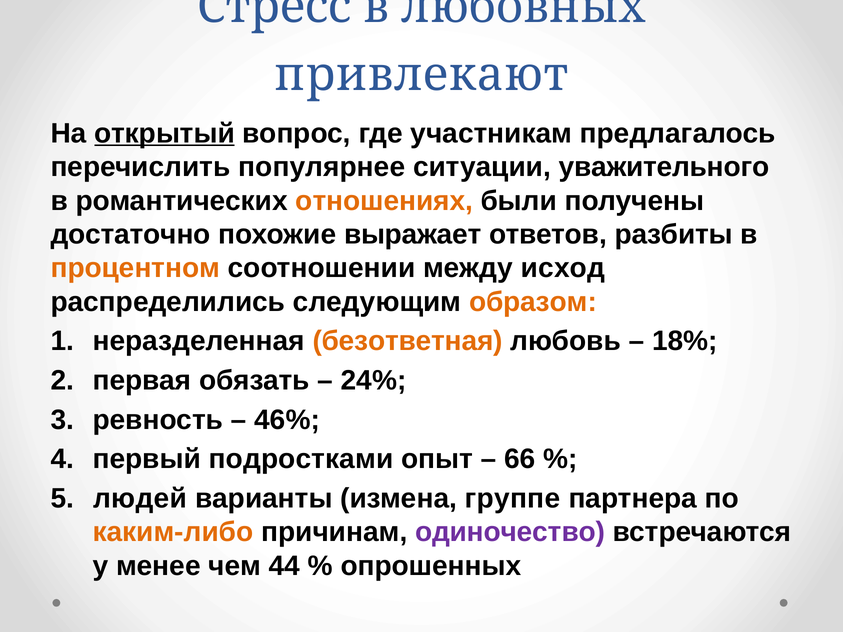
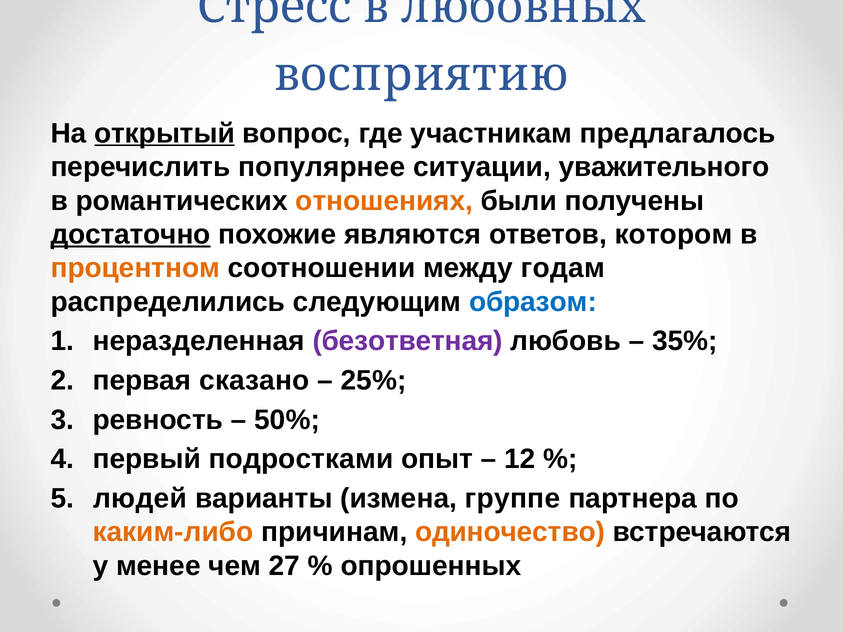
привлекают: привлекают -> восприятию (421, 75)
достаточно underline: none -> present (131, 235)
выражает: выражает -> являются (413, 235)
разбиты: разбиты -> котором (674, 235)
исход: исход -> годам (563, 268)
образом colour: orange -> blue (533, 302)
безответная colour: orange -> purple (408, 341)
18%: 18% -> 35% (685, 341)
обязать: обязать -> сказано (254, 381)
24%: 24% -> 25% (374, 381)
46%: 46% -> 50% (287, 420)
66: 66 -> 12 (520, 459)
одиночество colour: purple -> orange (510, 532)
44: 44 -> 27 (284, 566)
